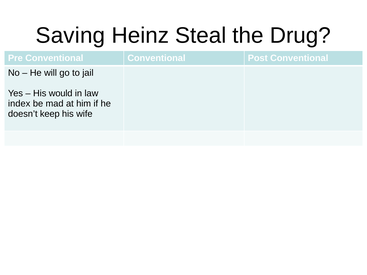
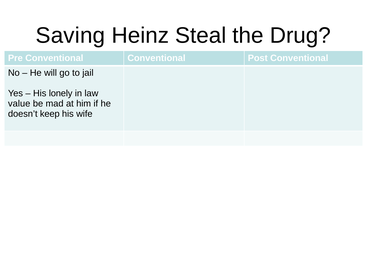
would: would -> lonely (61, 93)
index: index -> value (19, 104)
